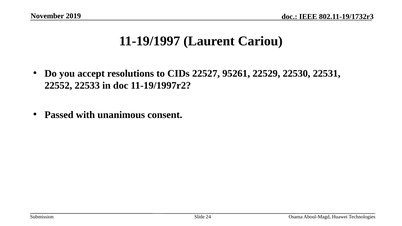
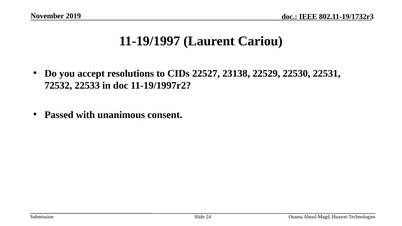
95261: 95261 -> 23138 (236, 74)
22552: 22552 -> 72532 (58, 86)
